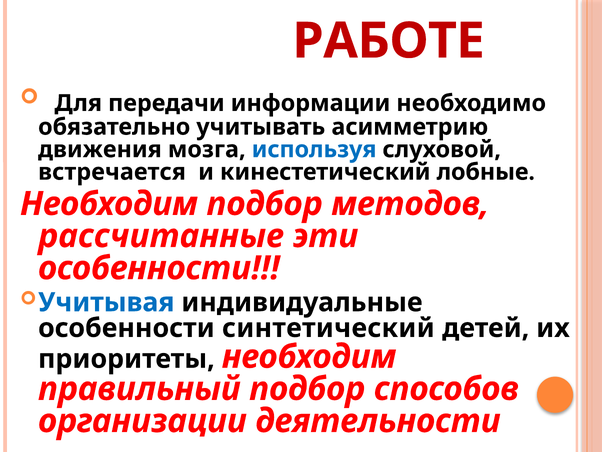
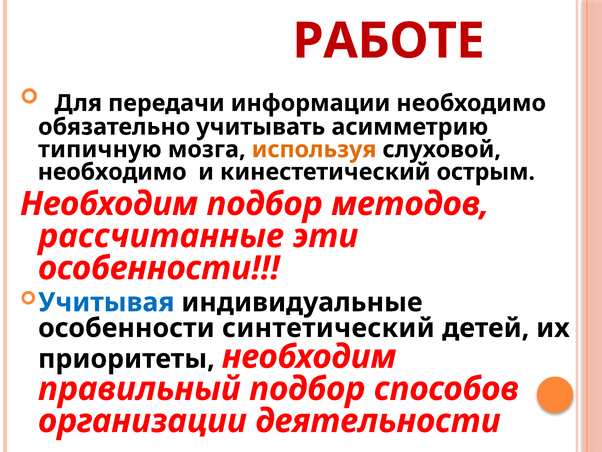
движения: движения -> типичную (100, 149)
используя colour: blue -> orange (314, 149)
встречается: встречается -> необходимо (112, 172)
лобные: лобные -> острым (486, 172)
